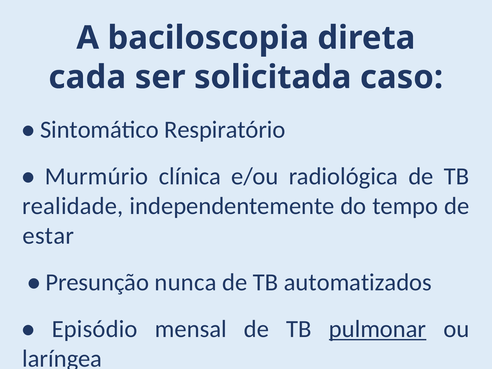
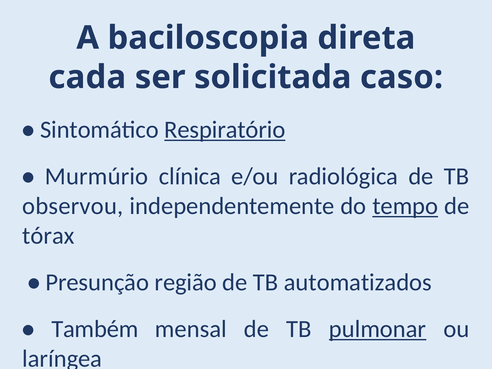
Respiratório underline: none -> present (225, 130)
realidade: realidade -> observou (73, 206)
tempo underline: none -> present (405, 206)
estar: estar -> tórax (48, 236)
nunca: nunca -> região (186, 282)
Episódio: Episódio -> Também (95, 329)
